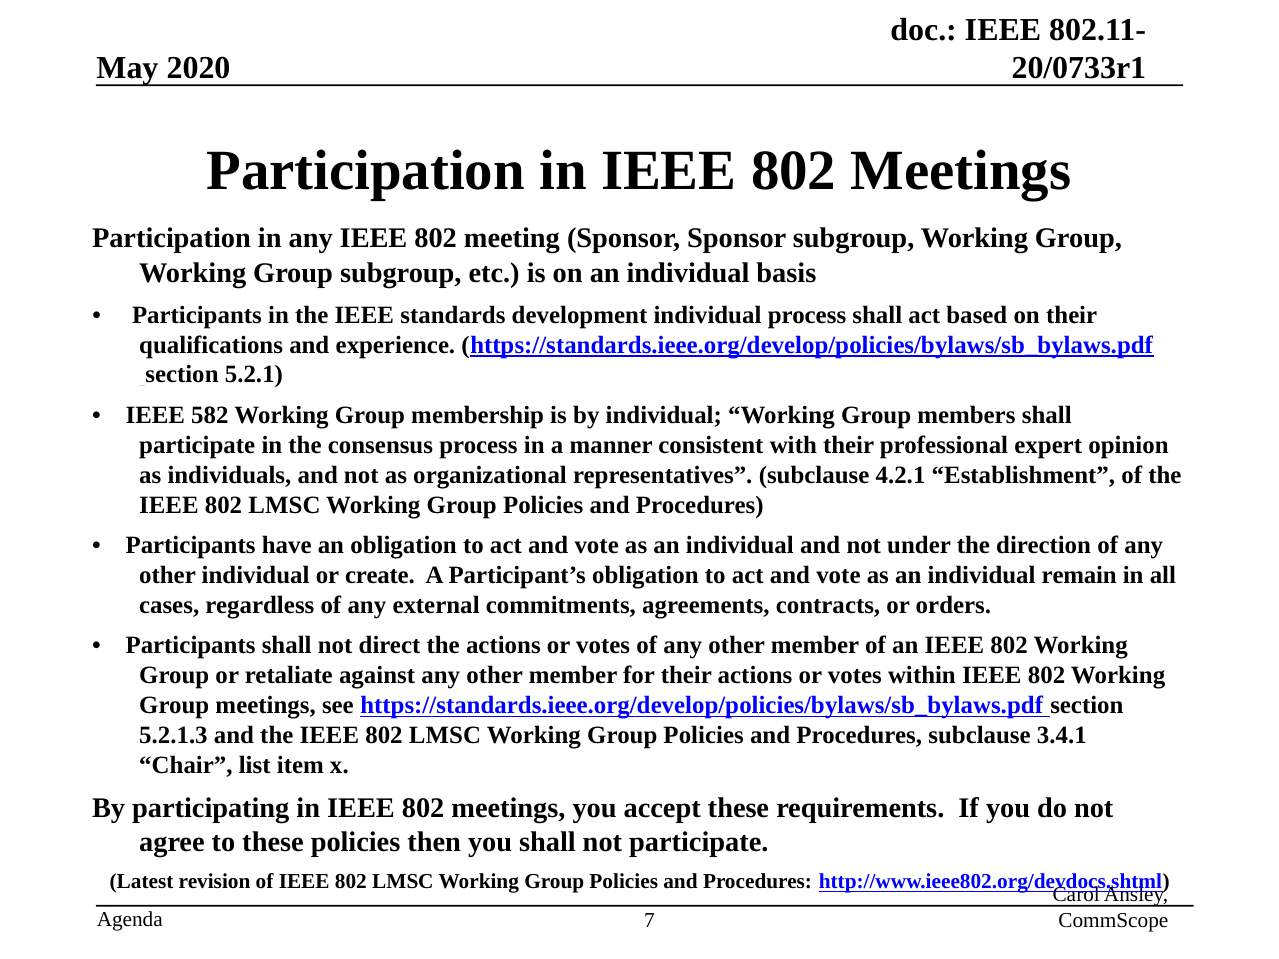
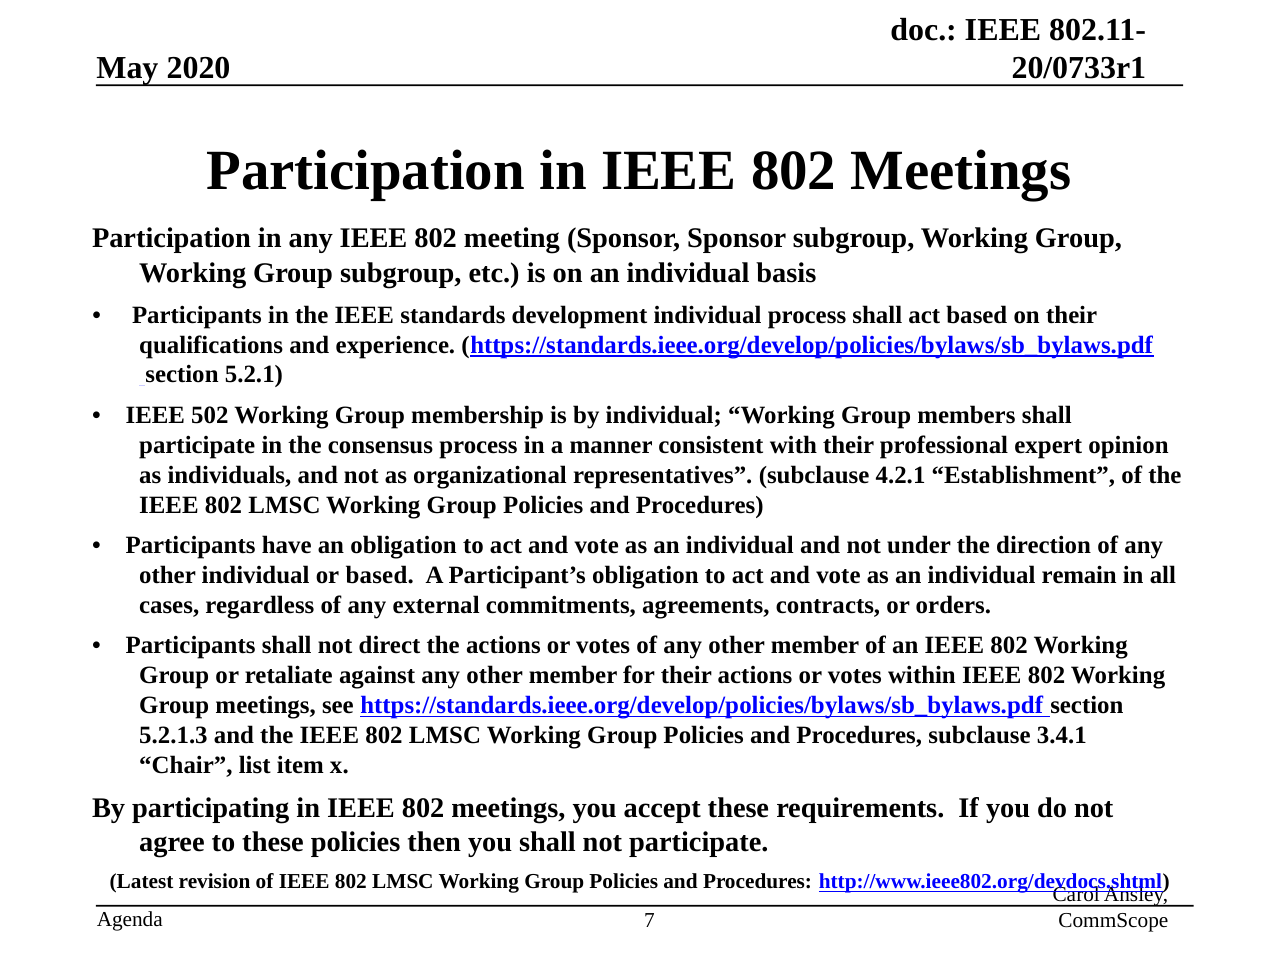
582: 582 -> 502 (210, 415)
or create: create -> based (380, 575)
